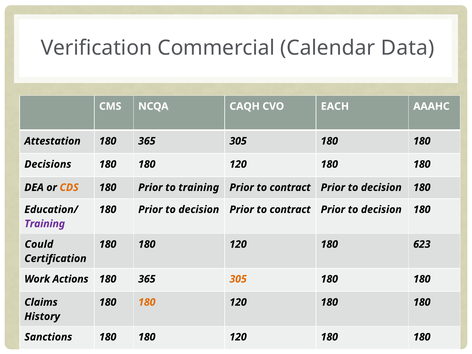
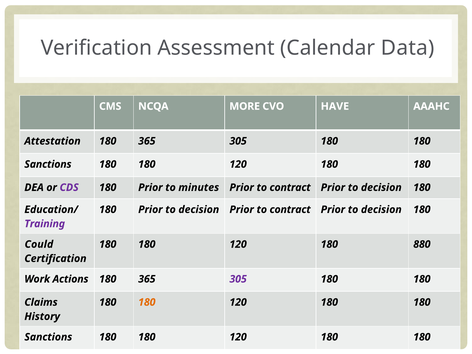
Commercial: Commercial -> Assessment (216, 48)
CAQH: CAQH -> MORE (245, 106)
EACH: EACH -> HAVE (335, 106)
Decisions: Decisions -> Sanctions (48, 164)
CDS colour: orange -> purple (69, 187)
to training: training -> minutes (199, 187)
623: 623 -> 880 (422, 244)
305 colour: orange -> purple (238, 279)
